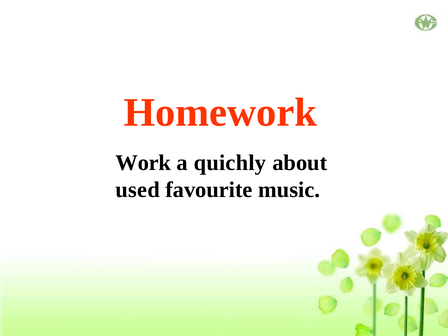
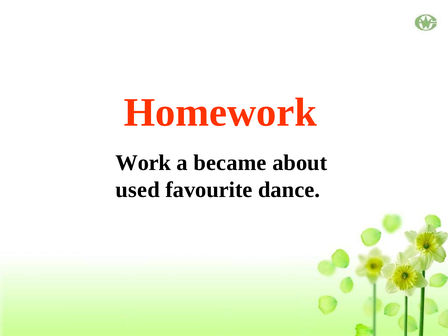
quichly: quichly -> became (230, 163)
music: music -> dance (289, 190)
